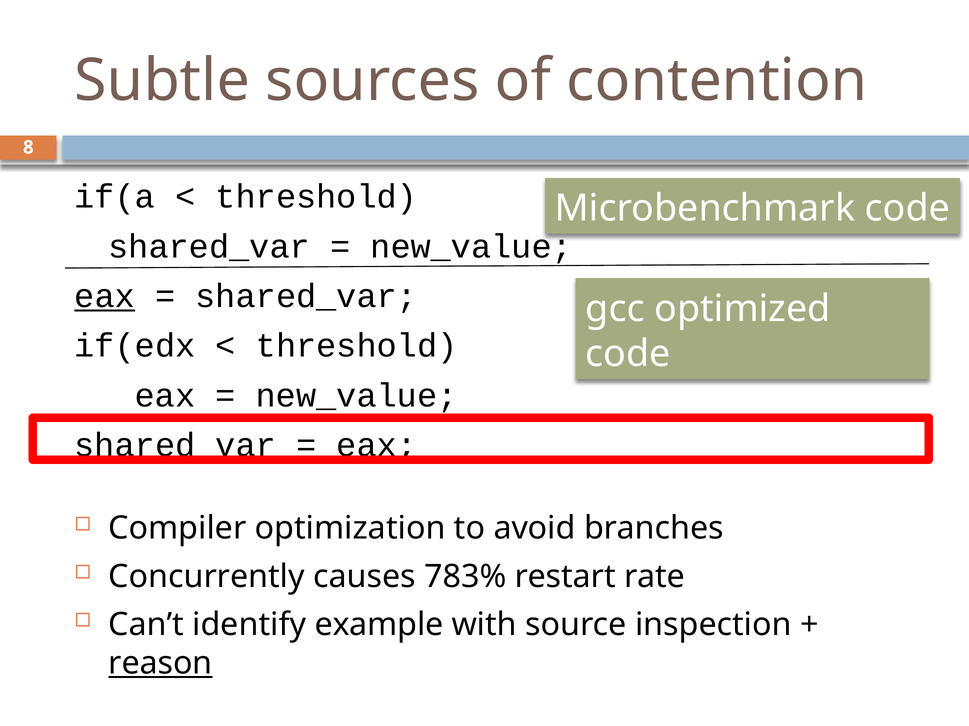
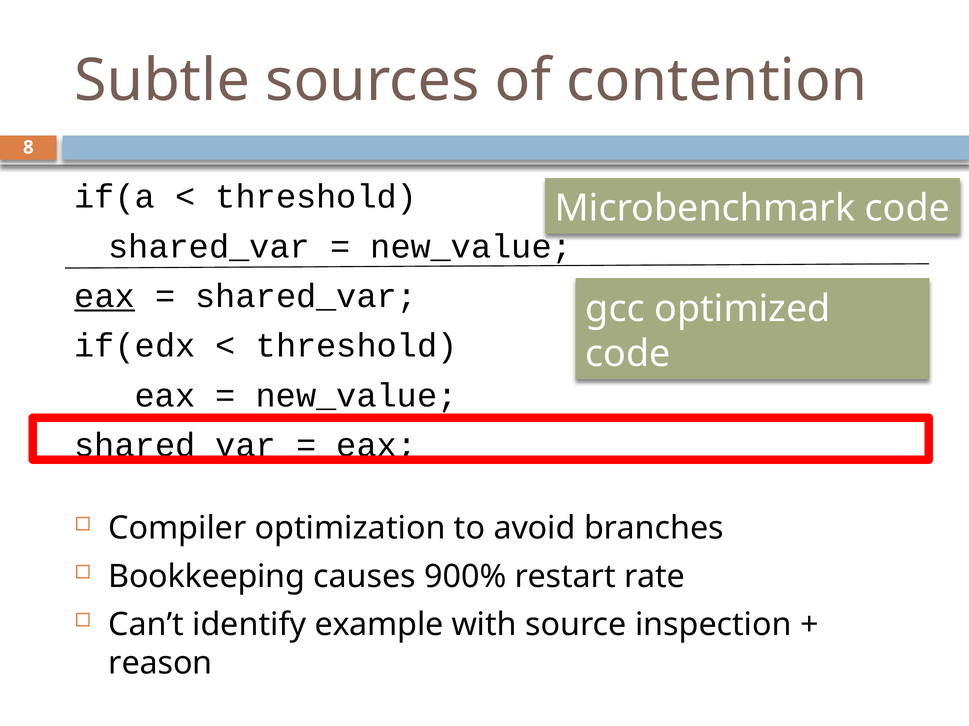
Concurrently: Concurrently -> Bookkeeping (207, 577)
783%: 783% -> 900% (465, 577)
reason underline: present -> none (160, 664)
